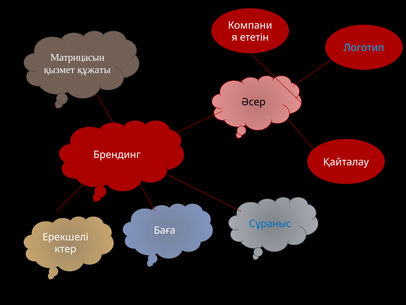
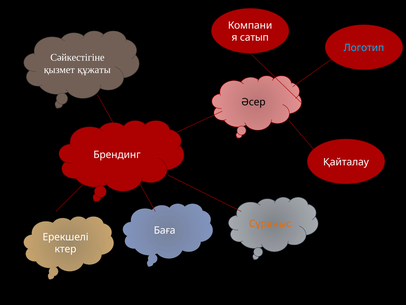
ететін: ететін -> сатып (254, 38)
Матрицасын: Матрицасын -> Сәйкестігіне (77, 57)
Сұраныс colour: blue -> orange (270, 223)
